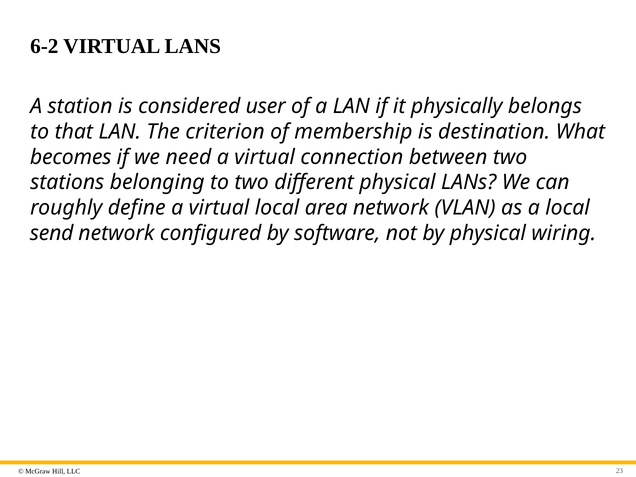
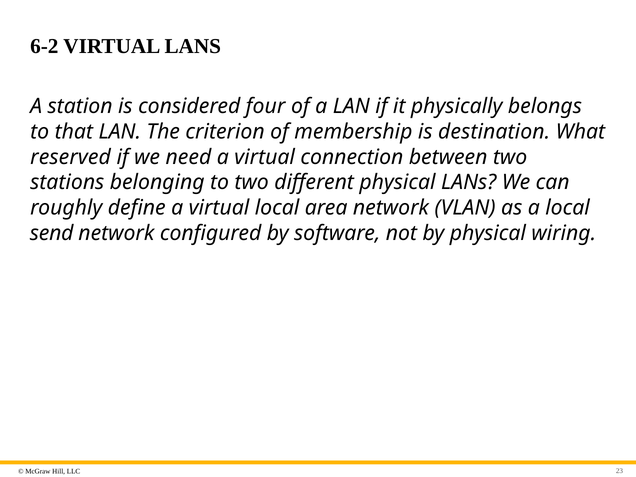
user: user -> four (266, 106)
becomes: becomes -> reserved (71, 157)
